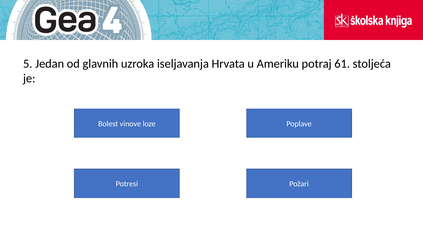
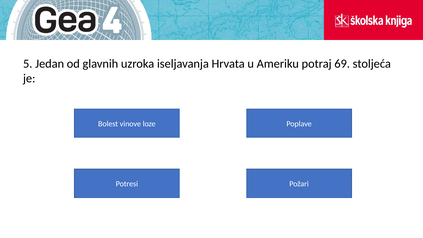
61: 61 -> 69 (342, 64)
